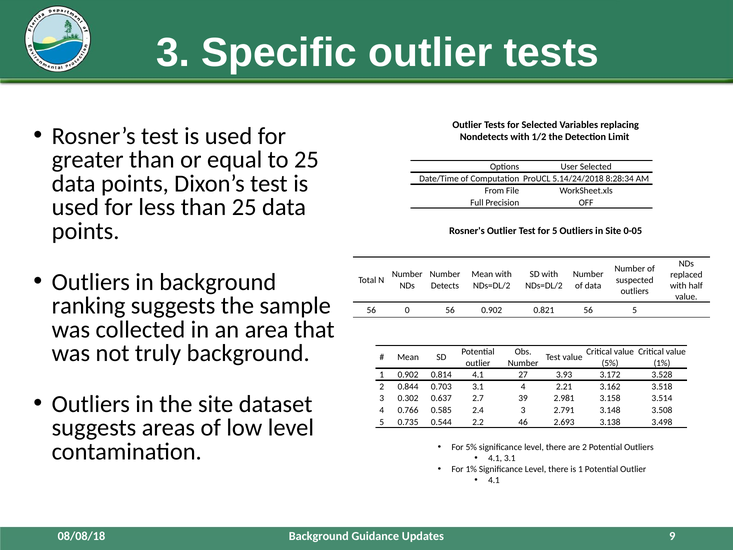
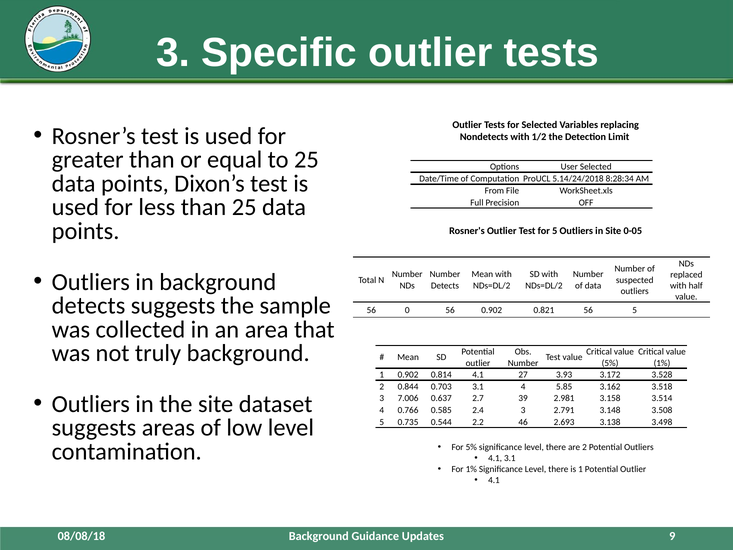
ranking: ranking -> detects (89, 306)
2.21: 2.21 -> 5.85 (564, 386)
0.302: 0.302 -> 7.006 (408, 398)
